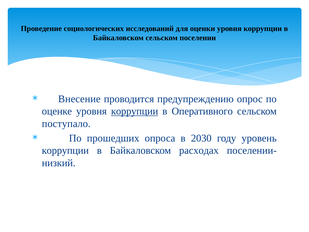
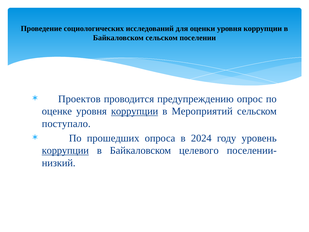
Внесение: Внесение -> Проектов (79, 99)
Оперативного: Оперативного -> Мероприятий (202, 111)
2030: 2030 -> 2024 (201, 138)
коррупции underline: none -> present (65, 150)
расходах: расходах -> целевого (199, 150)
